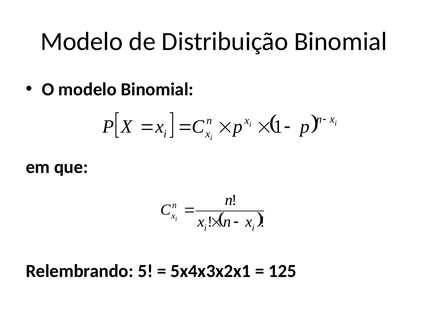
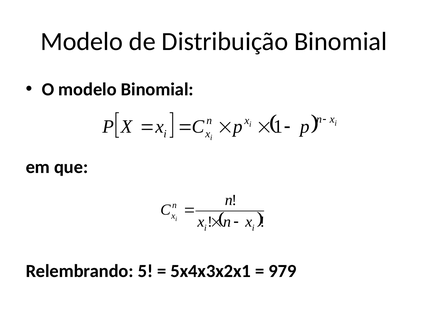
125: 125 -> 979 (282, 271)
